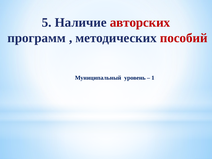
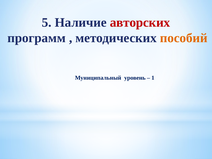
пособий colour: red -> orange (184, 38)
